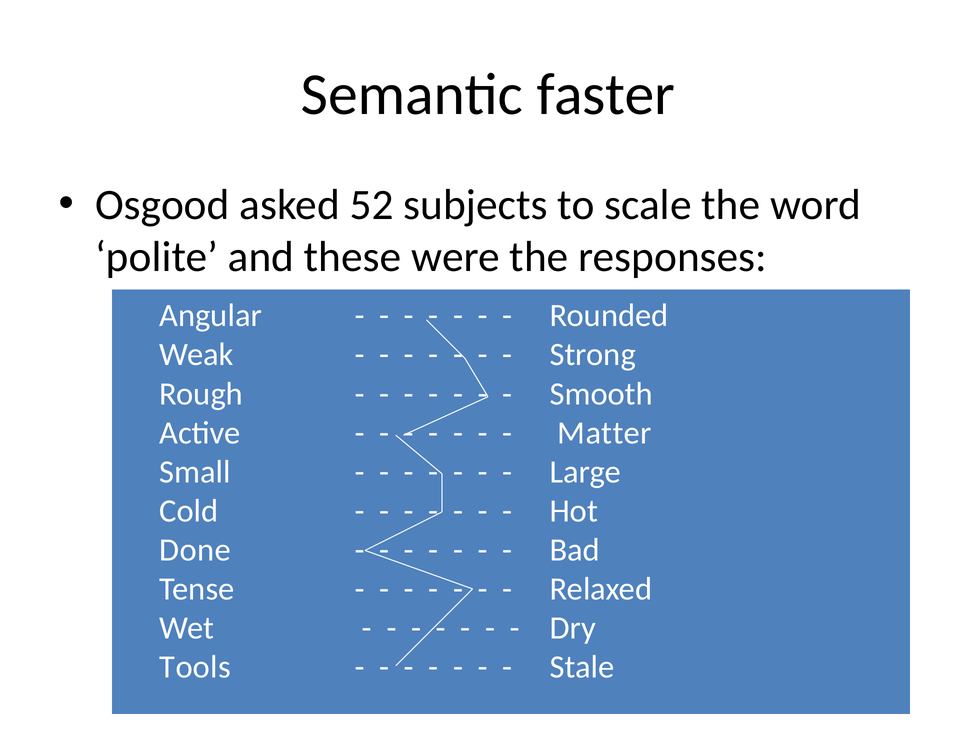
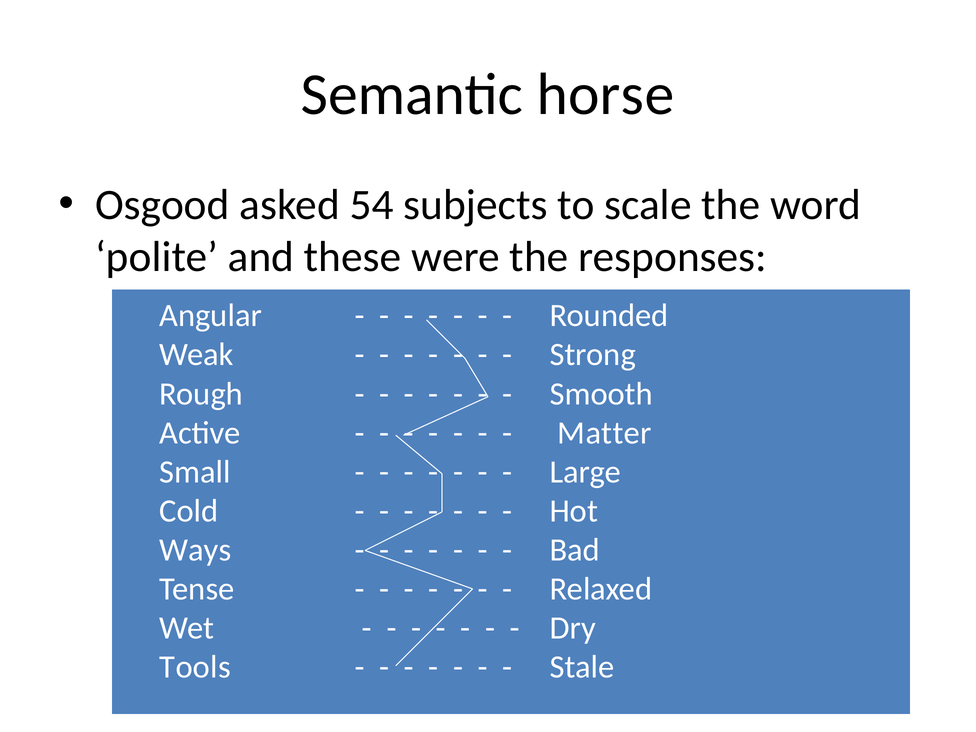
faster: faster -> horse (605, 94)
52: 52 -> 54 (372, 205)
Done: Done -> Ways (195, 550)
